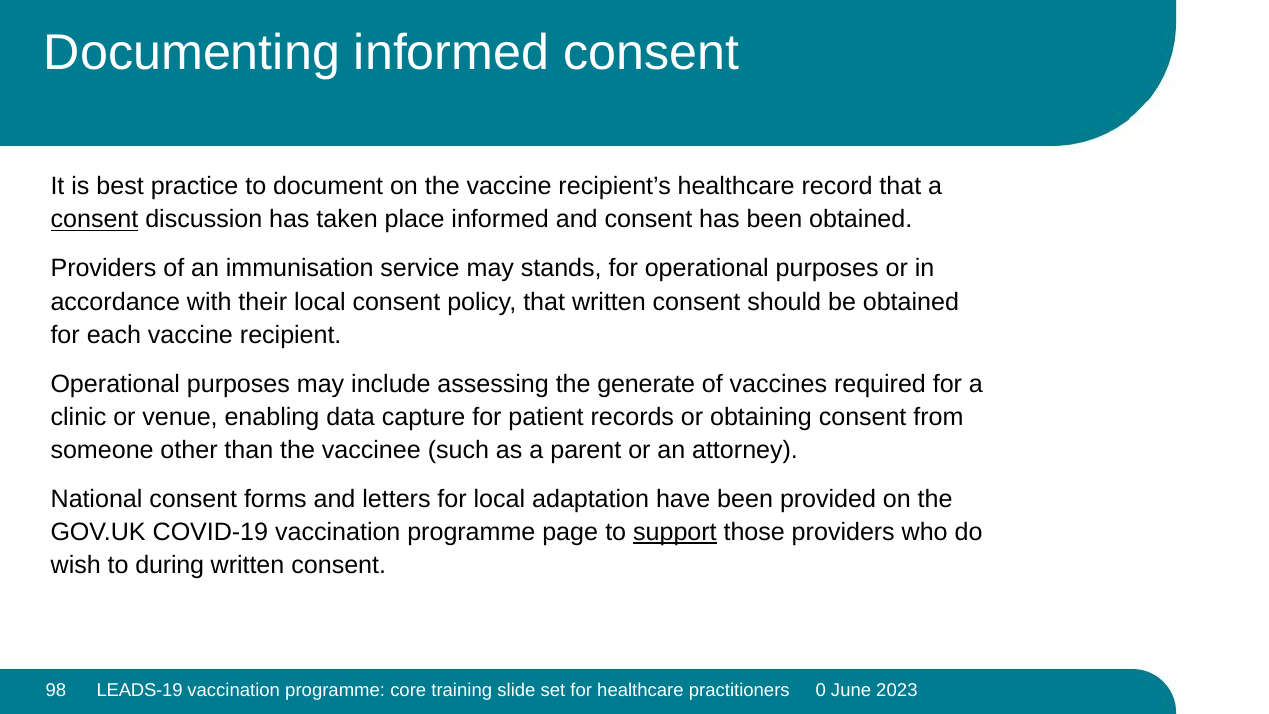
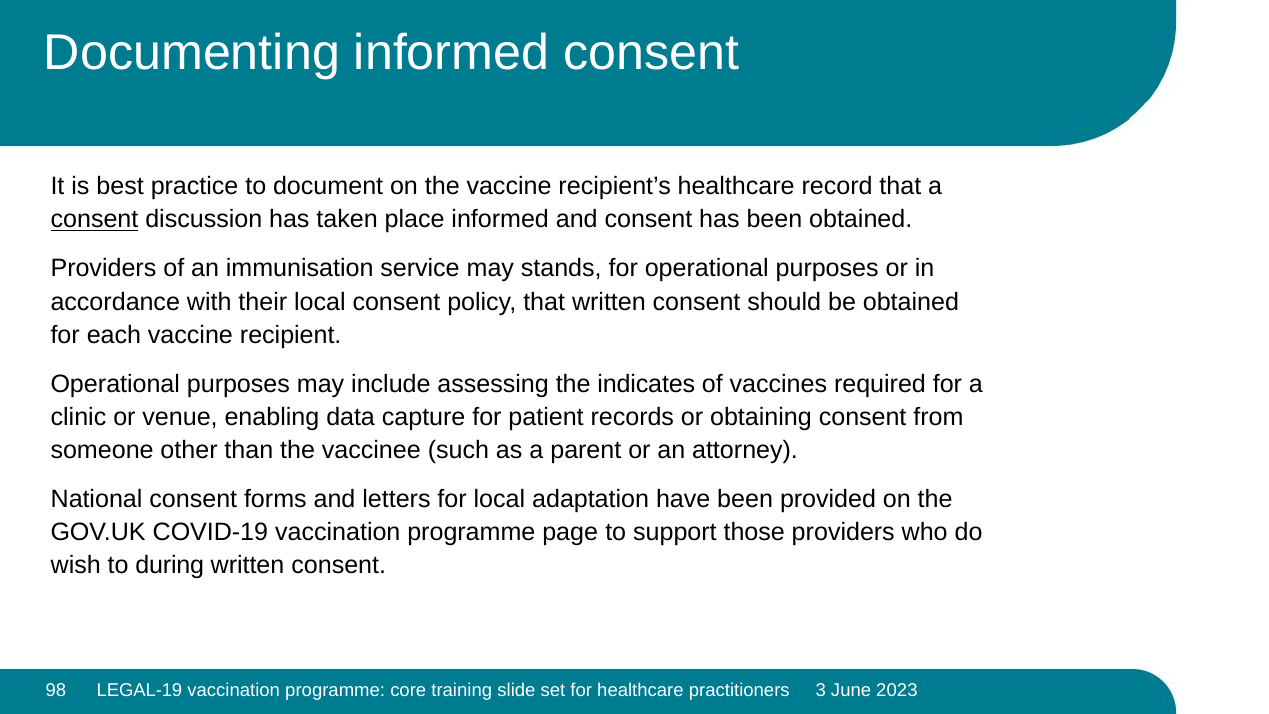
generate: generate -> indicates (646, 384)
support underline: present -> none (675, 532)
LEADS-19: LEADS-19 -> LEGAL-19 (140, 690)
0: 0 -> 3 (821, 690)
